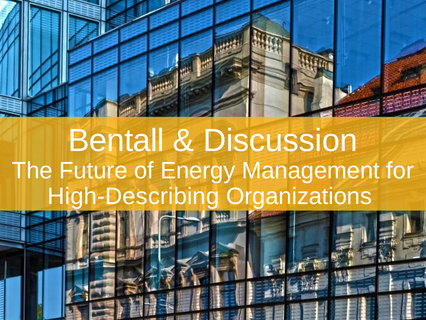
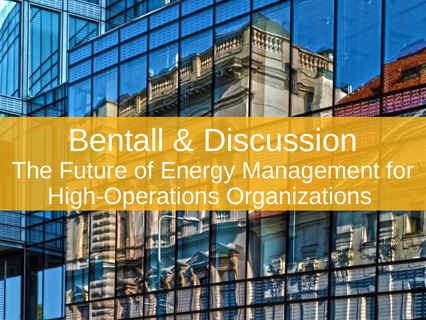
High-Describing: High-Describing -> High-Operations (133, 196)
